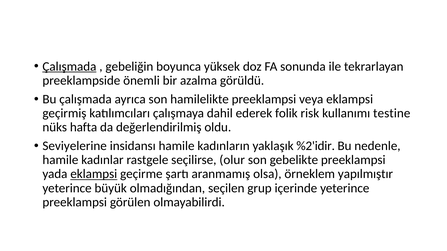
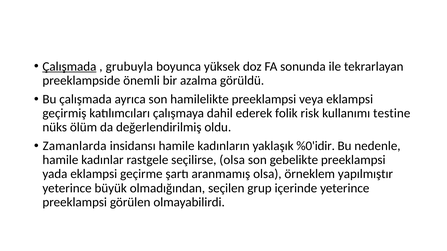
gebeliğin: gebeliğin -> grubuyla (129, 67)
hafta: hafta -> ölüm (84, 127)
Seviyelerine: Seviyelerine -> Zamanlarda (75, 146)
%2'idir: %2'idir -> %0'idir (316, 146)
seçilirse olur: olur -> olsa (232, 160)
eklampsi underline: present -> none (94, 174)
